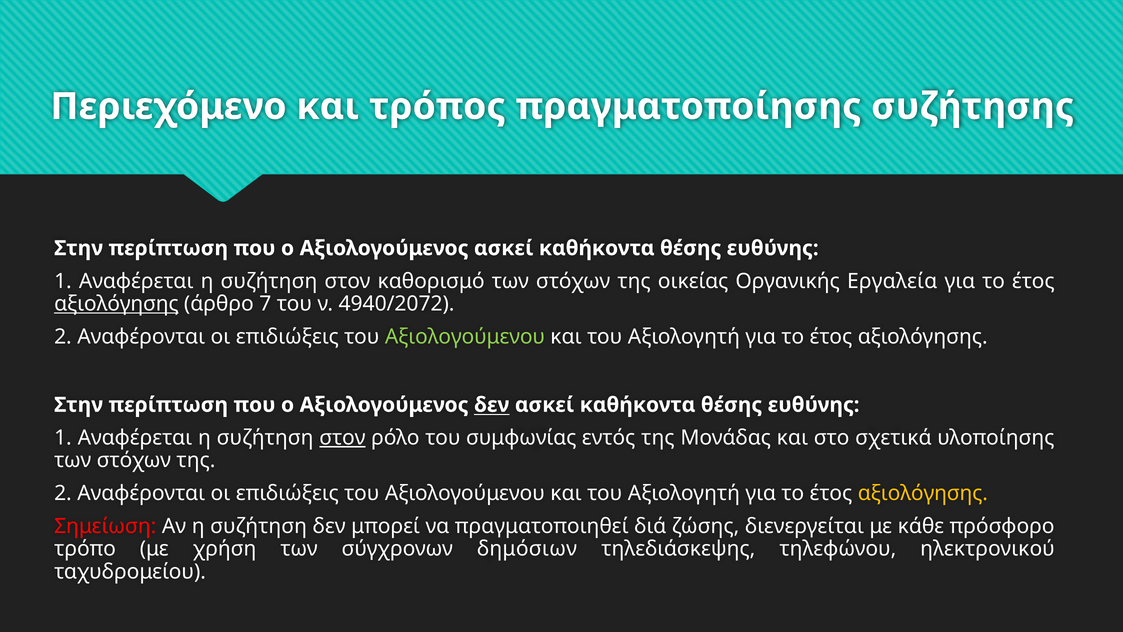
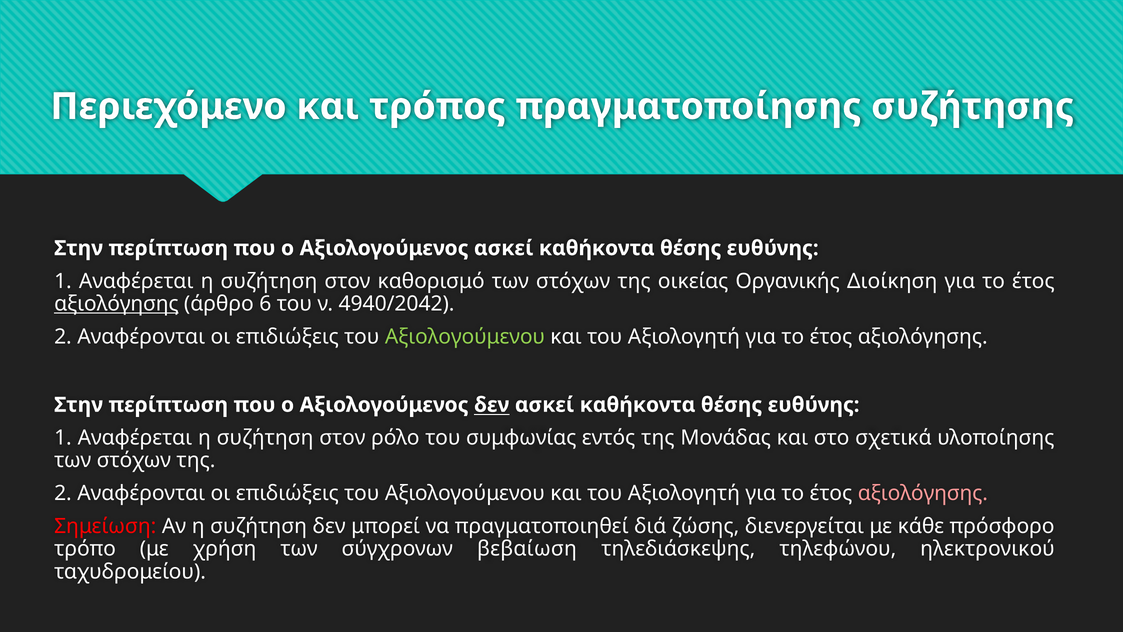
Εργαλεία: Εργαλεία -> Διοίκηση (892, 281)
7: 7 -> 6 (265, 304)
4940/2072: 4940/2072 -> 4940/2042 (397, 304)
στον underline: present -> none (342, 438)
αξιολόγησης colour: yellow -> pink (923, 493)
δημόσιων: δημόσιων -> βεβαίωση (527, 549)
